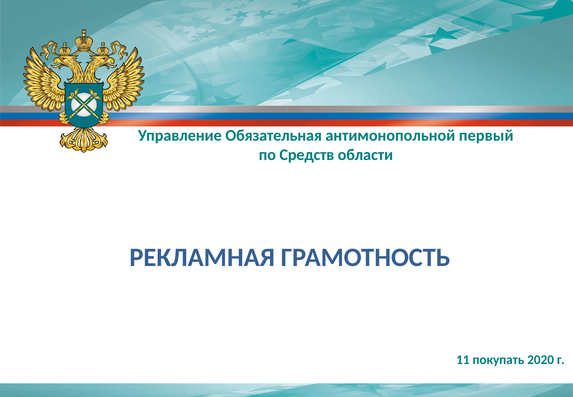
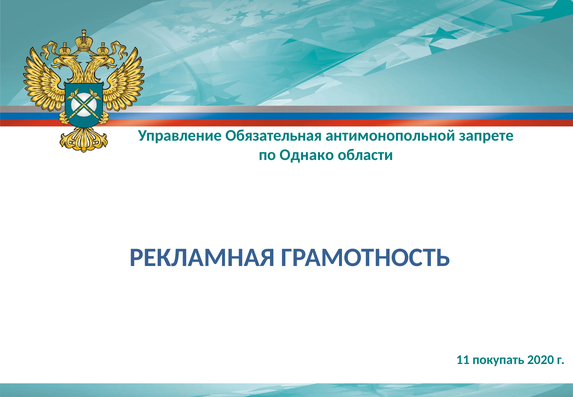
первый: первый -> запрете (486, 135)
Средств: Средств -> Однако (307, 155)
